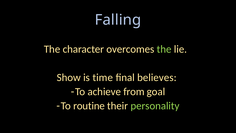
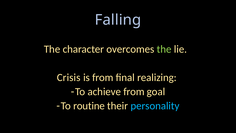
Show: Show -> Crisis (69, 77)
is time: time -> from (103, 77)
believes: believes -> realizing (157, 77)
personality colour: light green -> light blue (155, 106)
